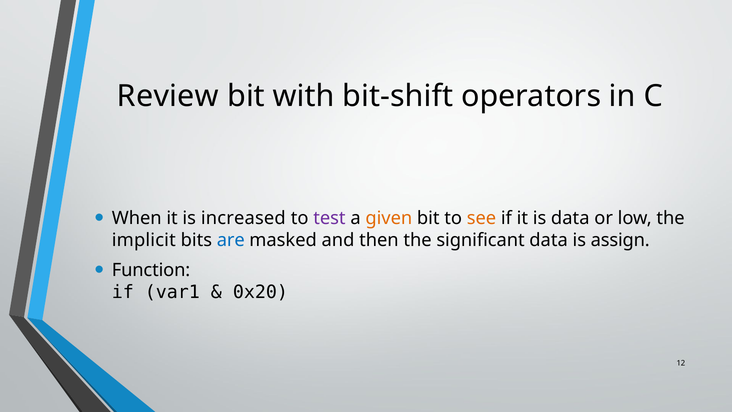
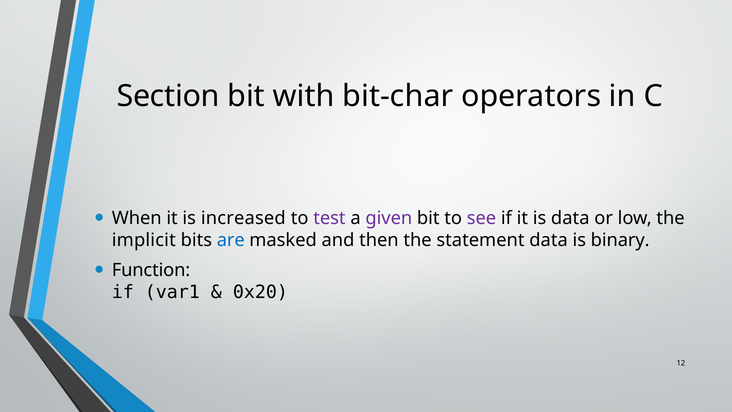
Review: Review -> Section (168, 96)
bit-shift: bit-shift -> bit-char (398, 96)
given colour: orange -> purple (389, 218)
see colour: orange -> purple (481, 218)
significant: significant -> statement (480, 240)
assign: assign -> binary (620, 240)
